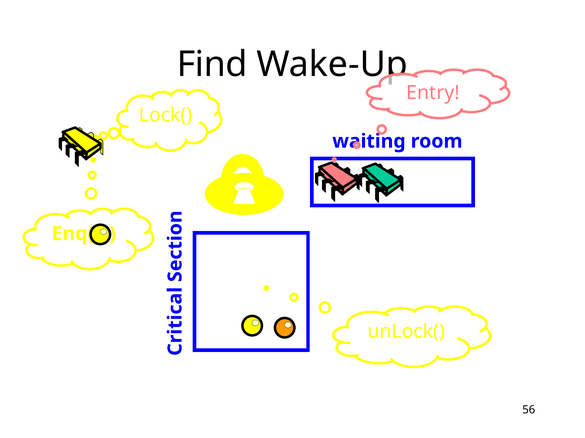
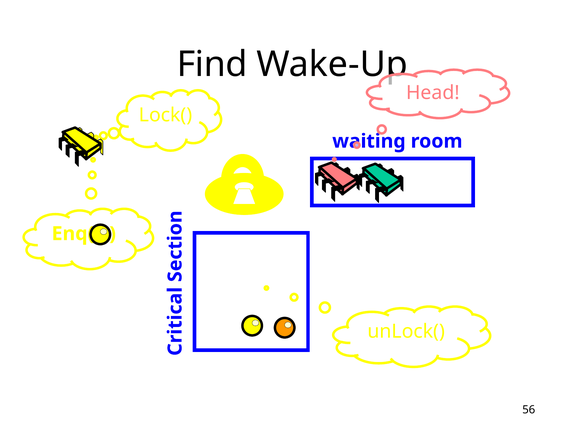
Entry: Entry -> Head (433, 93)
